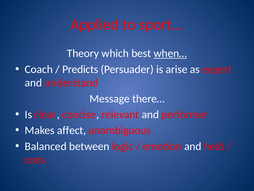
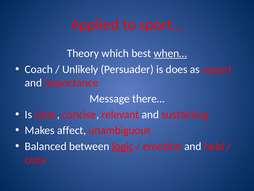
Predicts: Predicts -> Unlikely (80, 69)
arise: arise -> does (177, 69)
understand: understand -> importance (72, 83)
performer: performer -> sustaining (185, 114)
logic underline: none -> present (123, 146)
